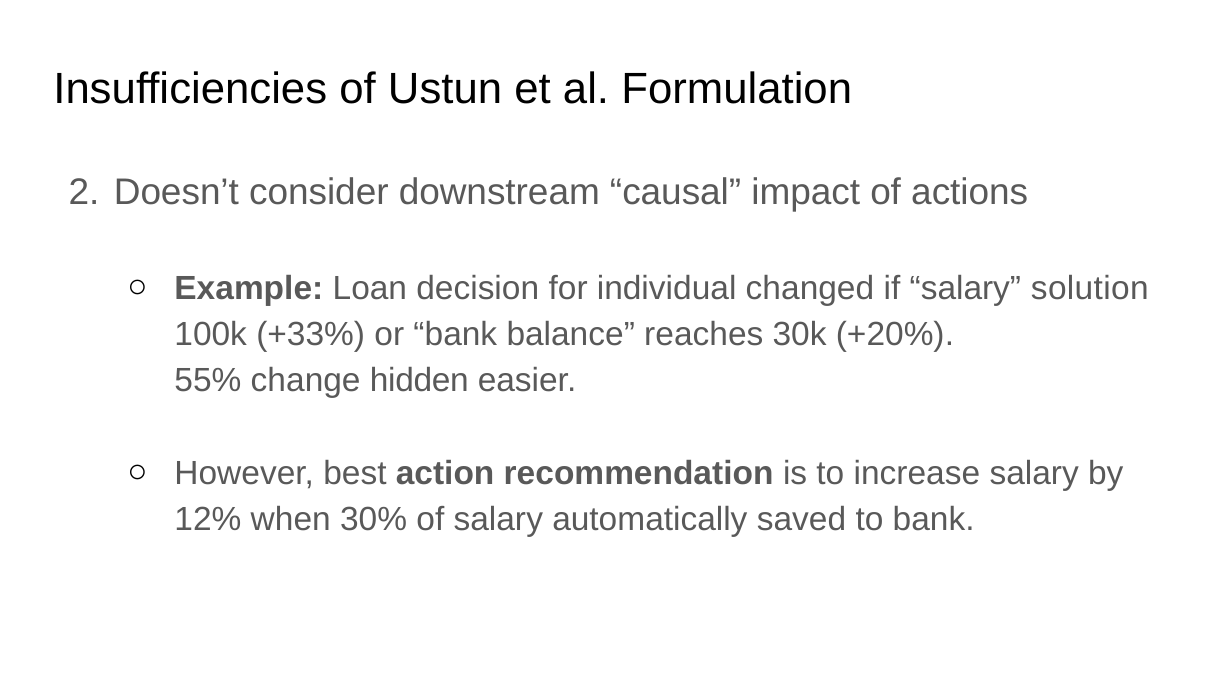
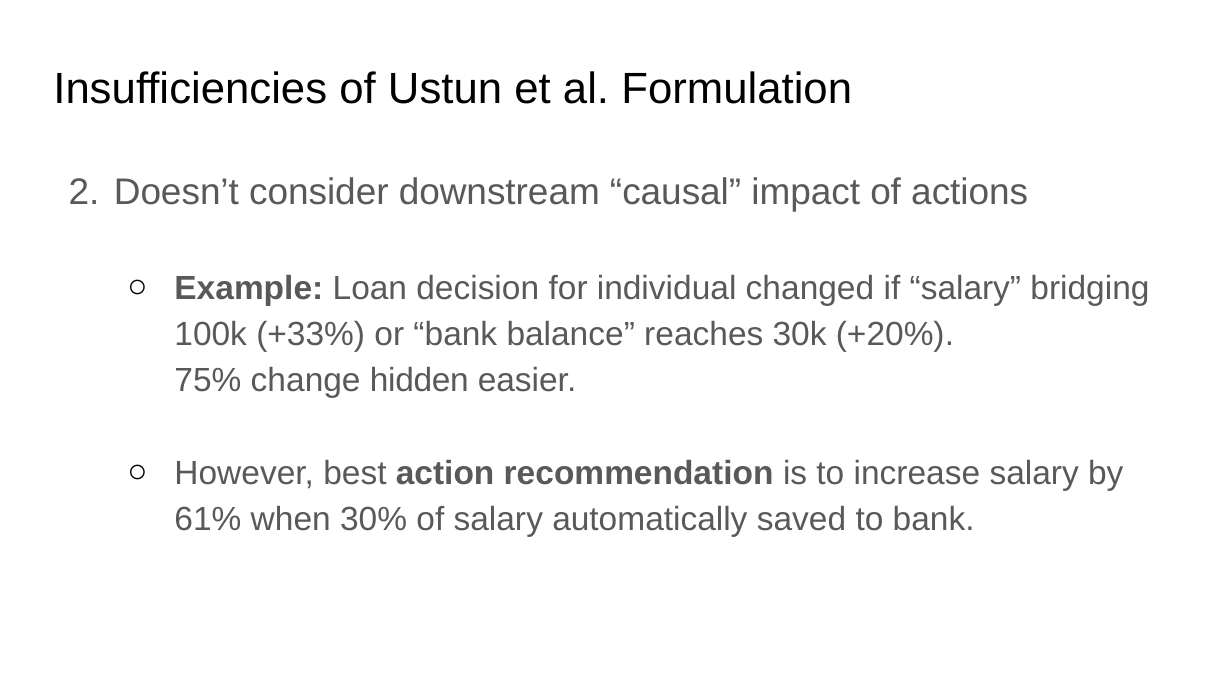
solution: solution -> bridging (1090, 289)
55%: 55% -> 75% (208, 381)
12%: 12% -> 61% (208, 520)
